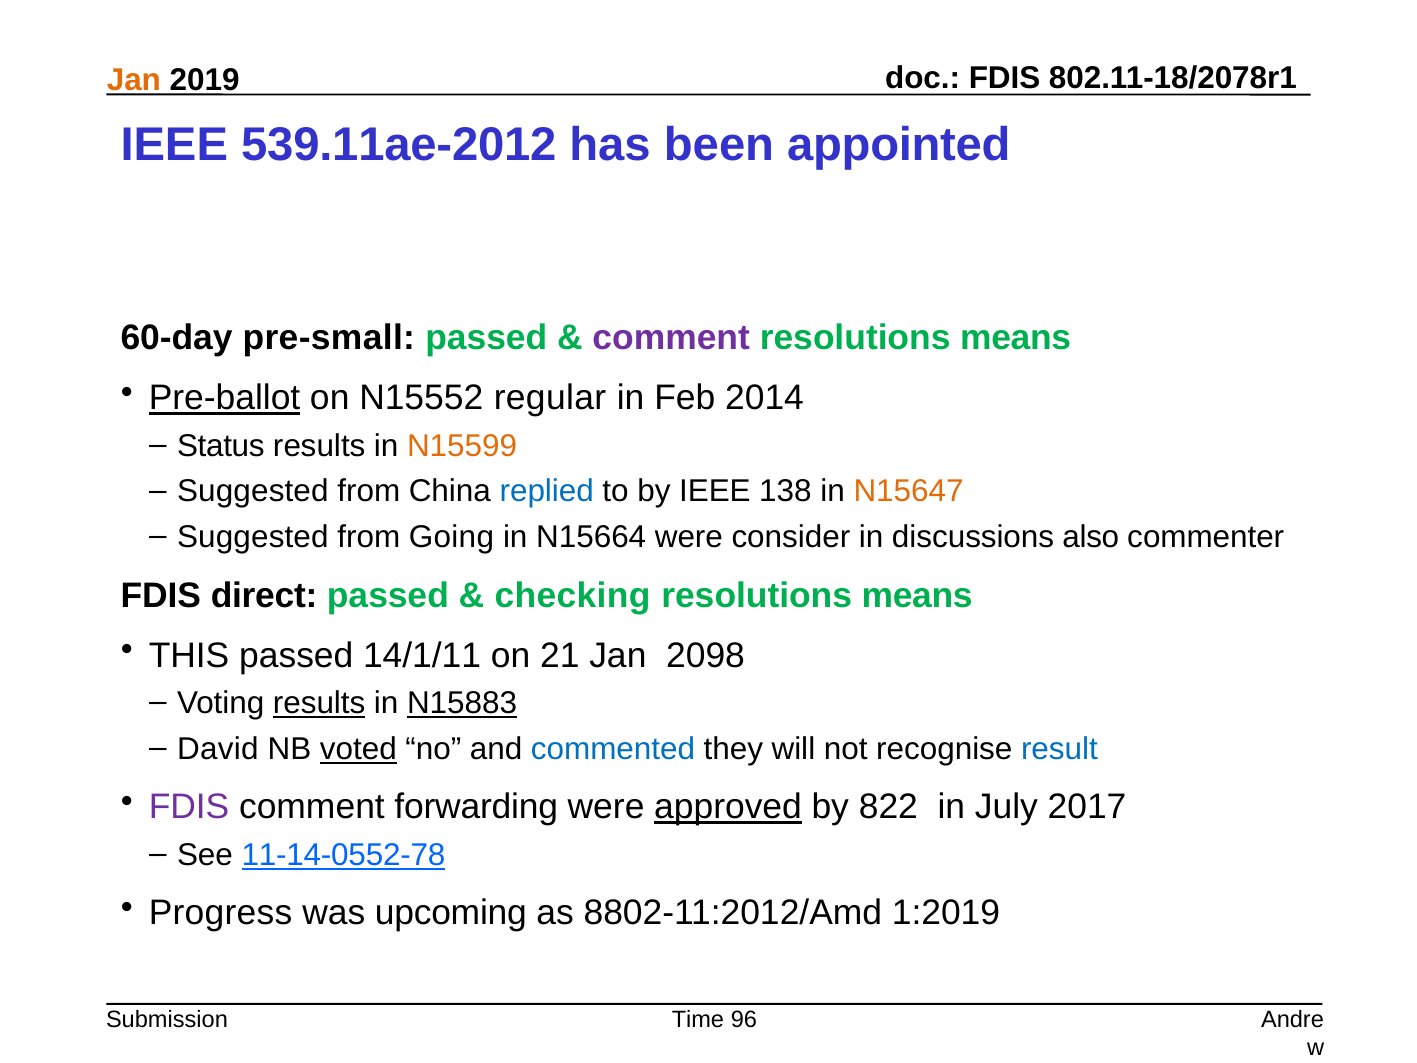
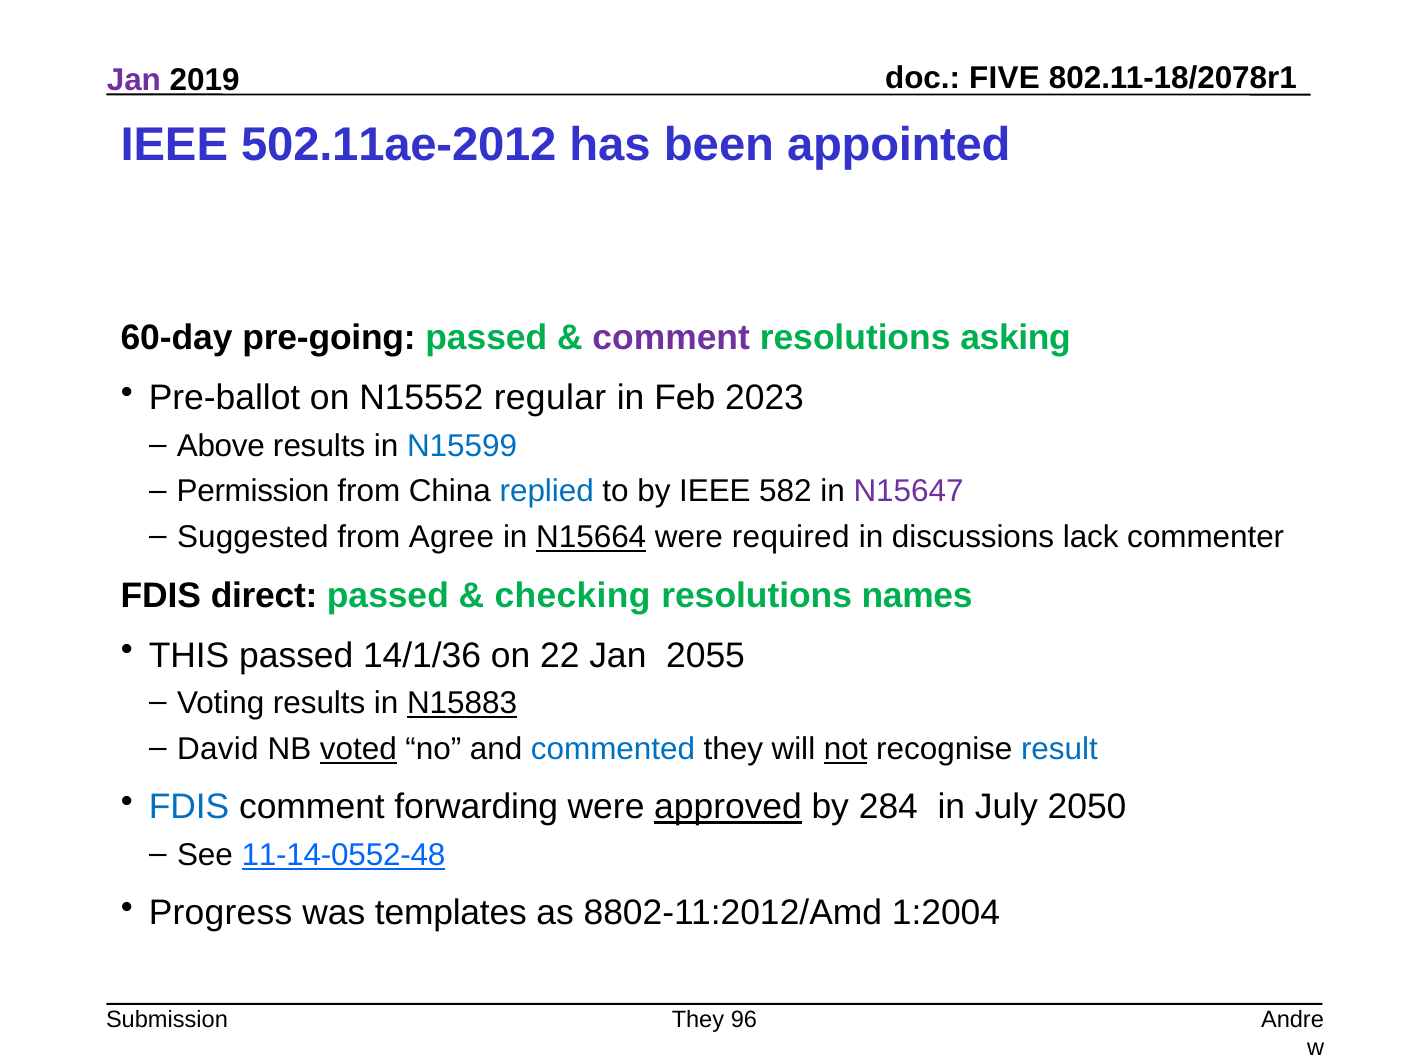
FDIS: FDIS -> FIVE (1004, 78)
Jan colour: orange -> purple (134, 80)
539.11ae-2012: 539.11ae-2012 -> 502.11ae-2012 (399, 145)
pre-small: pre-small -> pre-going (329, 338)
means: means -> asking (1016, 338)
Pre-ballot underline: present -> none (225, 398)
2014: 2014 -> 2023 (765, 398)
Status: Status -> Above (221, 446)
N15599 colour: orange -> blue (462, 446)
Suggested: Suggested -> Permission (253, 491)
138: 138 -> 582 (785, 491)
N15647 colour: orange -> purple (909, 491)
Going: Going -> Agree (451, 537)
N15664 underline: none -> present (591, 537)
consider: consider -> required (791, 537)
also: also -> lack (1091, 537)
means: means -> names (917, 595)
14/1/11: 14/1/11 -> 14/1/36 (422, 656)
21: 21 -> 22 (560, 656)
2098: 2098 -> 2055 (706, 656)
results underline: present -> none (319, 703)
not underline: none -> present (846, 749)
FDIS colour: purple -> blue (189, 807)
822: 822 -> 284 (888, 807)
2017: 2017 -> 2050 (1087, 807)
11-14-0552-78: 11-14-0552-78 -> 11-14-0552-48 (343, 855)
upcoming: upcoming -> templates (451, 913)
1:2019: 1:2019 -> 1:2004 (946, 913)
Time: Time -> They (698, 1019)
